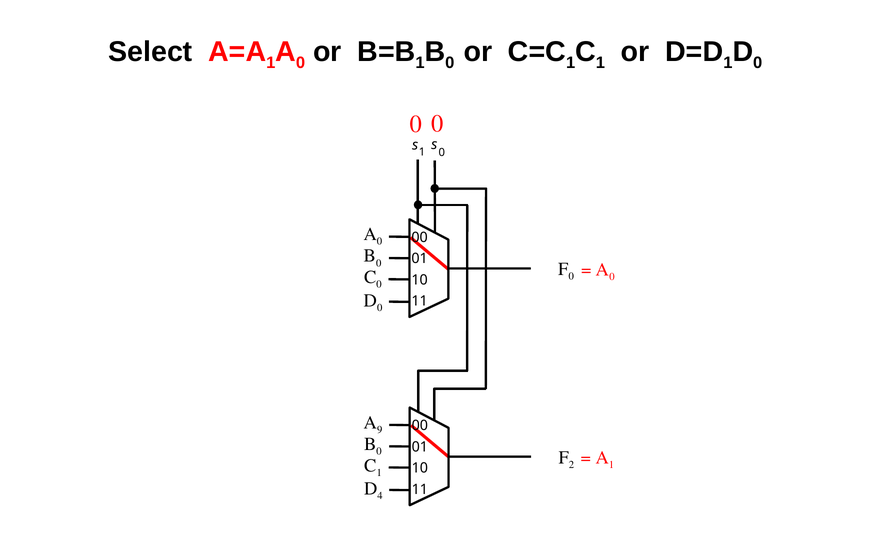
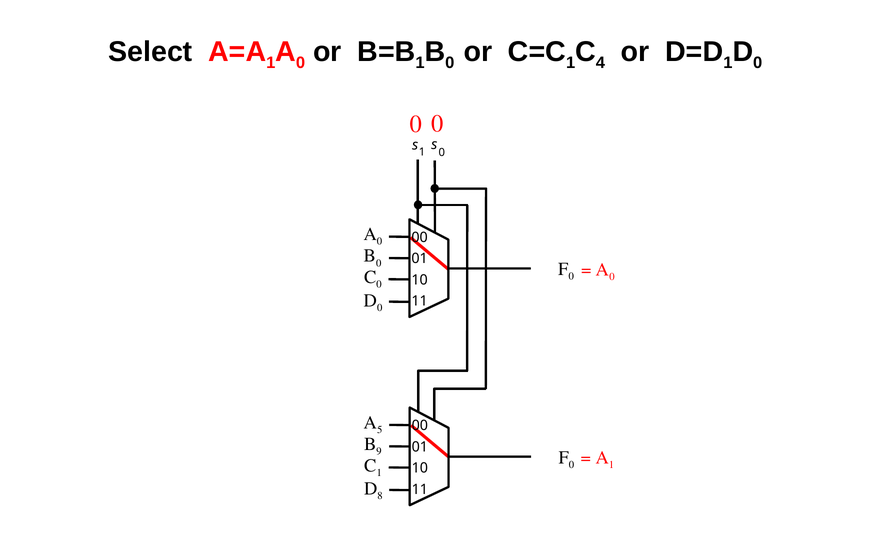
1: 1 -> 4 (600, 63)
9: 9 -> 5 (380, 430)
0: 0 -> 9 (379, 451)
2: 2 -> 0 (572, 465)
4: 4 -> 8 (380, 496)
